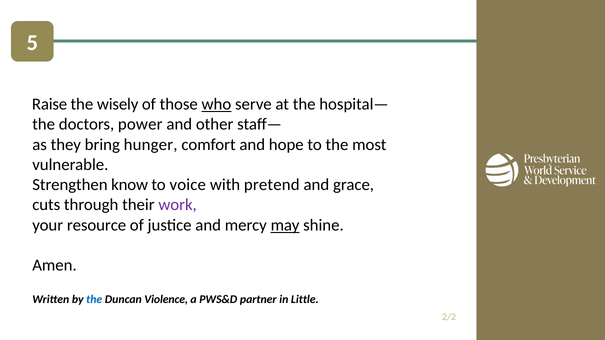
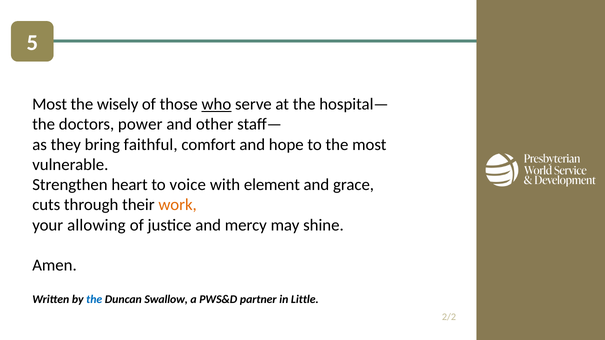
Raise: Raise -> Most (50, 104)
hunger: hunger -> faithful (151, 145)
know: know -> heart (130, 185)
pretend: pretend -> element (272, 185)
work colour: purple -> orange (178, 205)
resource: resource -> allowing (96, 225)
may underline: present -> none (285, 225)
Violence: Violence -> Swallow (166, 300)
